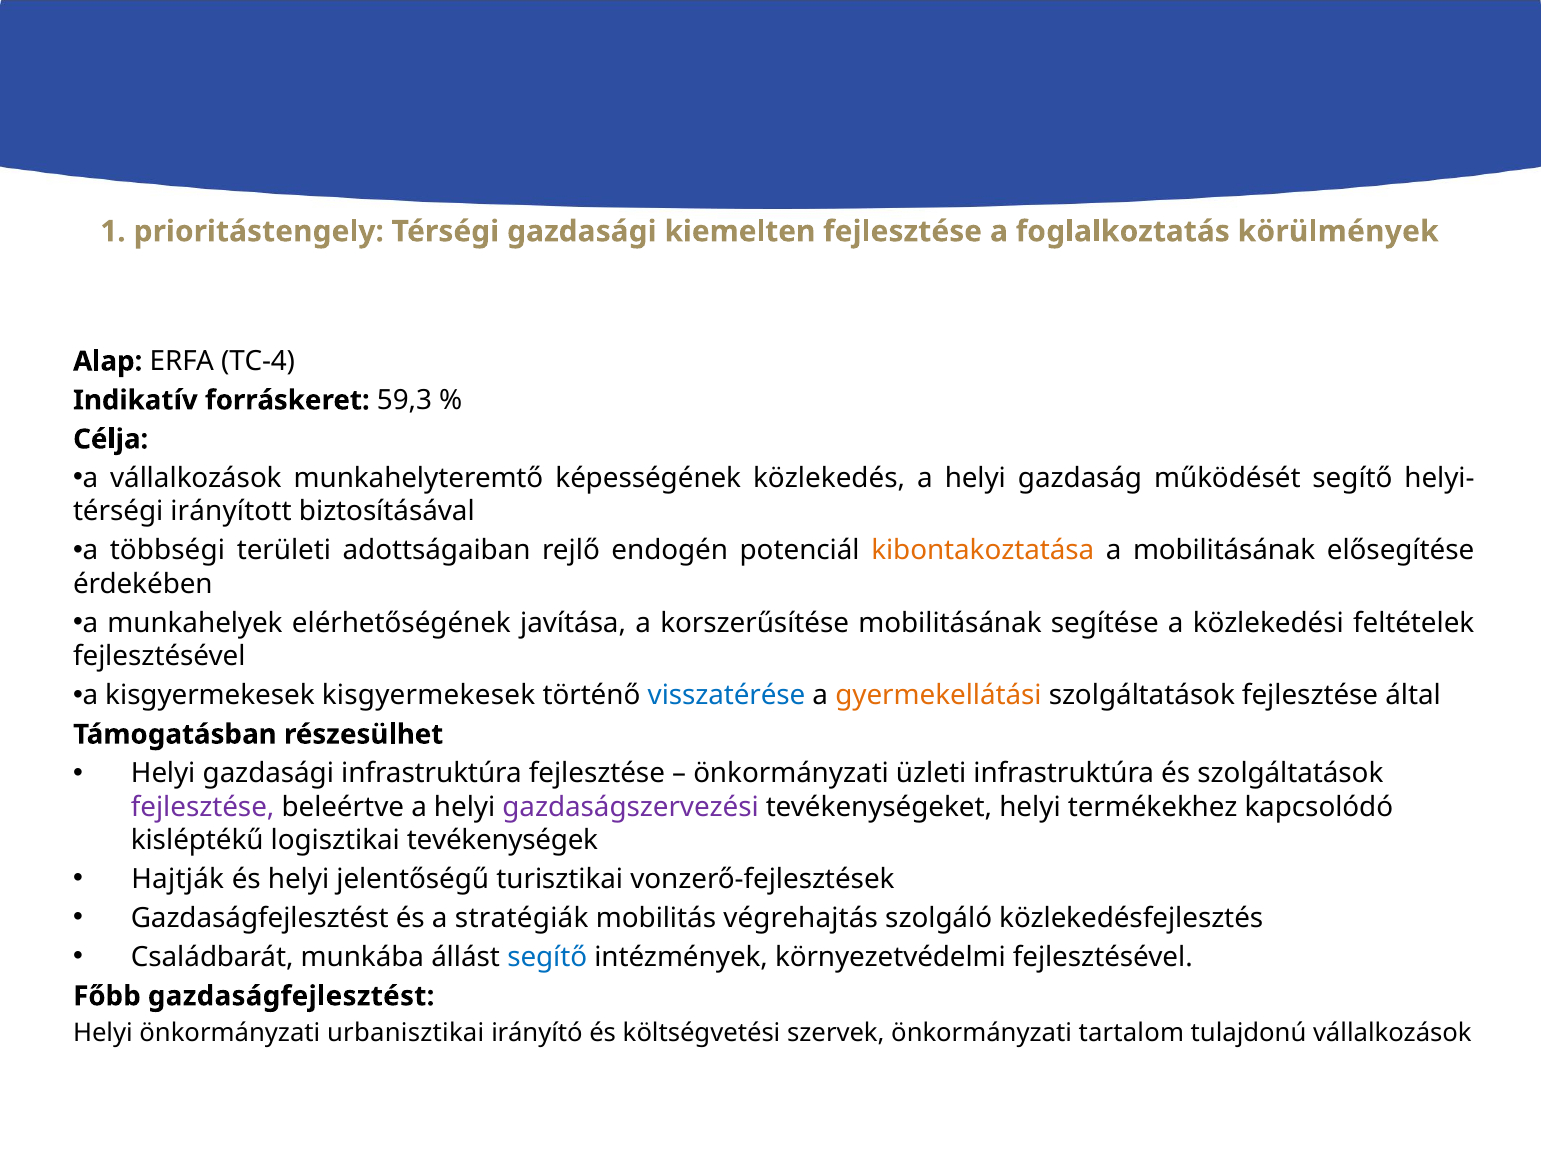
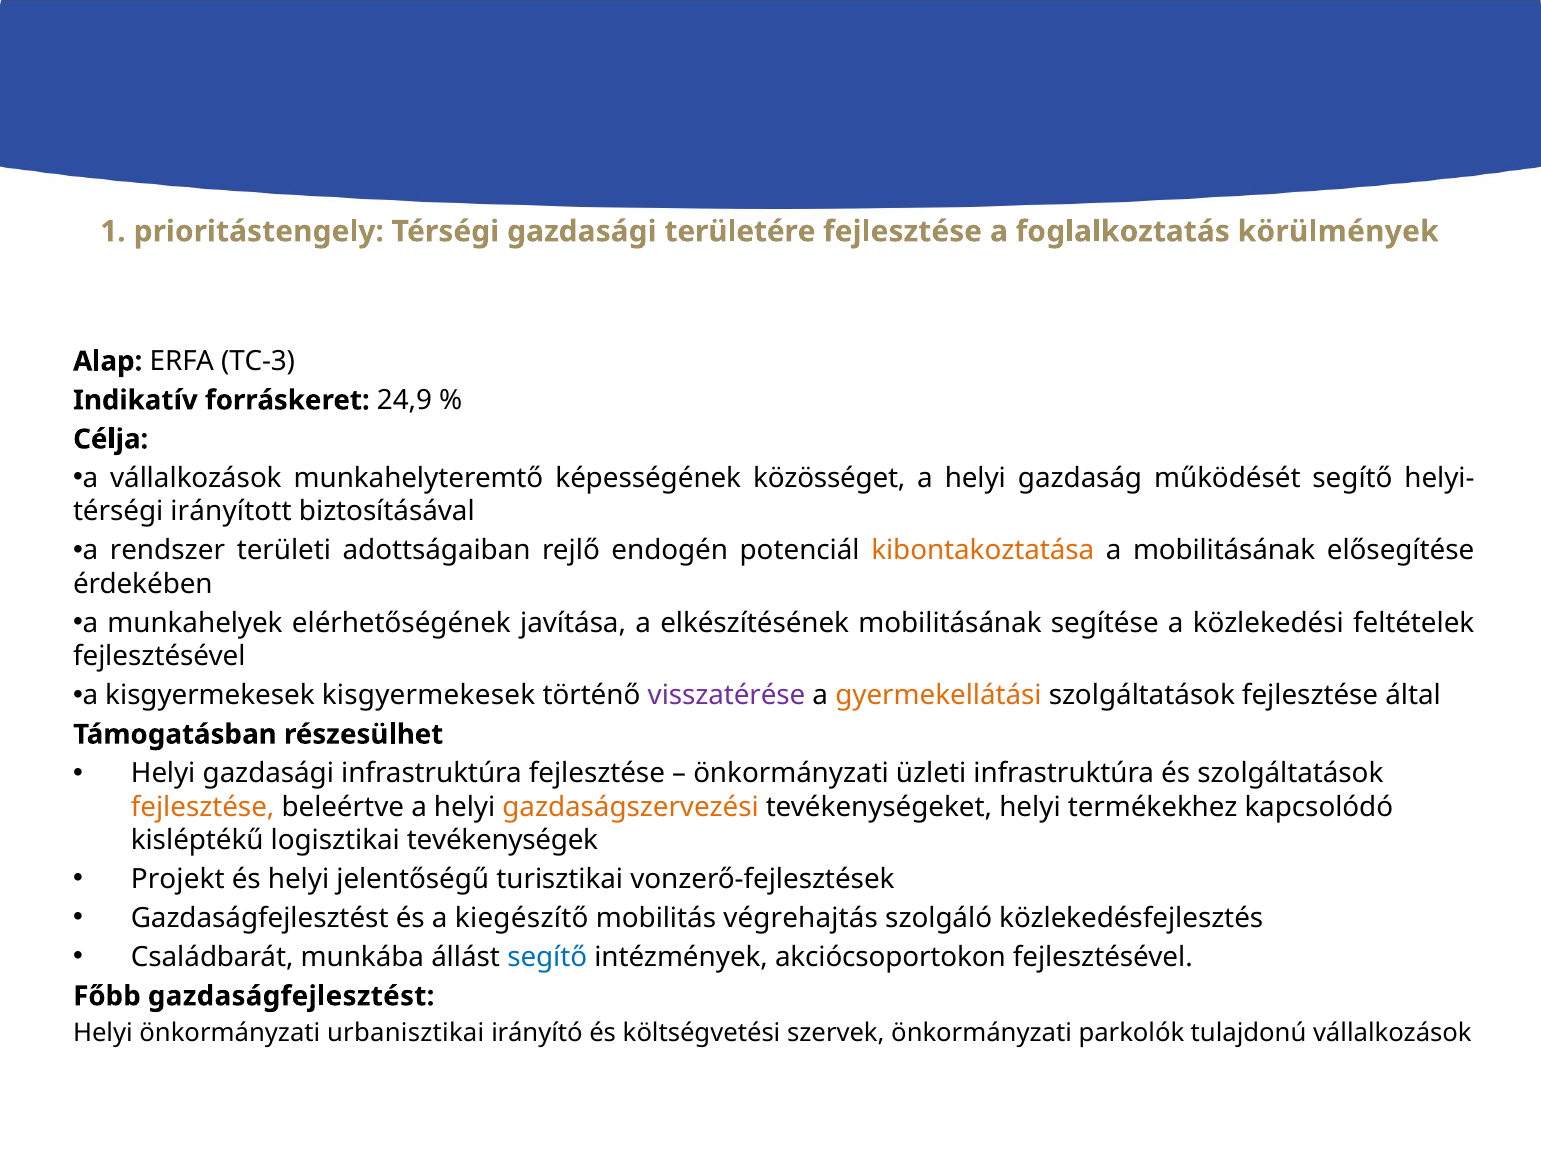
kiemelten: kiemelten -> területére (740, 232)
TC-4: TC-4 -> TC-3 (258, 362)
59,3: 59,3 -> 24,9 (404, 401)
közlekedés: közlekedés -> közösséget (829, 479)
többségi: többségi -> rendszer (167, 551)
korszerűsítése: korszerűsítése -> elkészítésének (755, 623)
visszatérése colour: blue -> purple (727, 696)
fejlesztése colour: purple -> orange (203, 807)
gazdaságszervezési colour: purple -> orange (631, 807)
Hajtják: Hajtják -> Projekt (178, 880)
stratégiák: stratégiák -> kiegészítő (522, 919)
környezetvédelmi: környezetvédelmi -> akciócsoportokon (890, 958)
tartalom: tartalom -> parkolók (1131, 1034)
